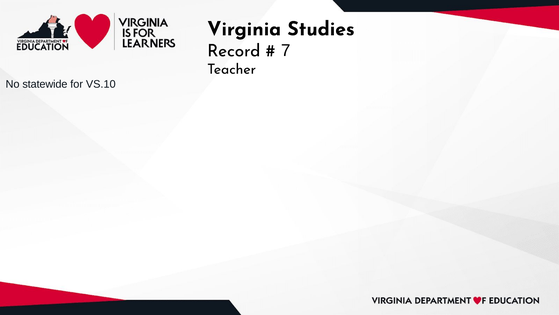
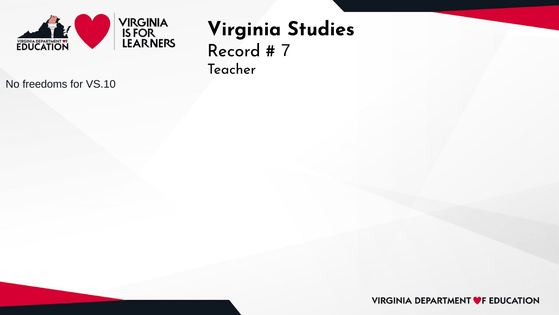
statewide: statewide -> freedoms (45, 84)
